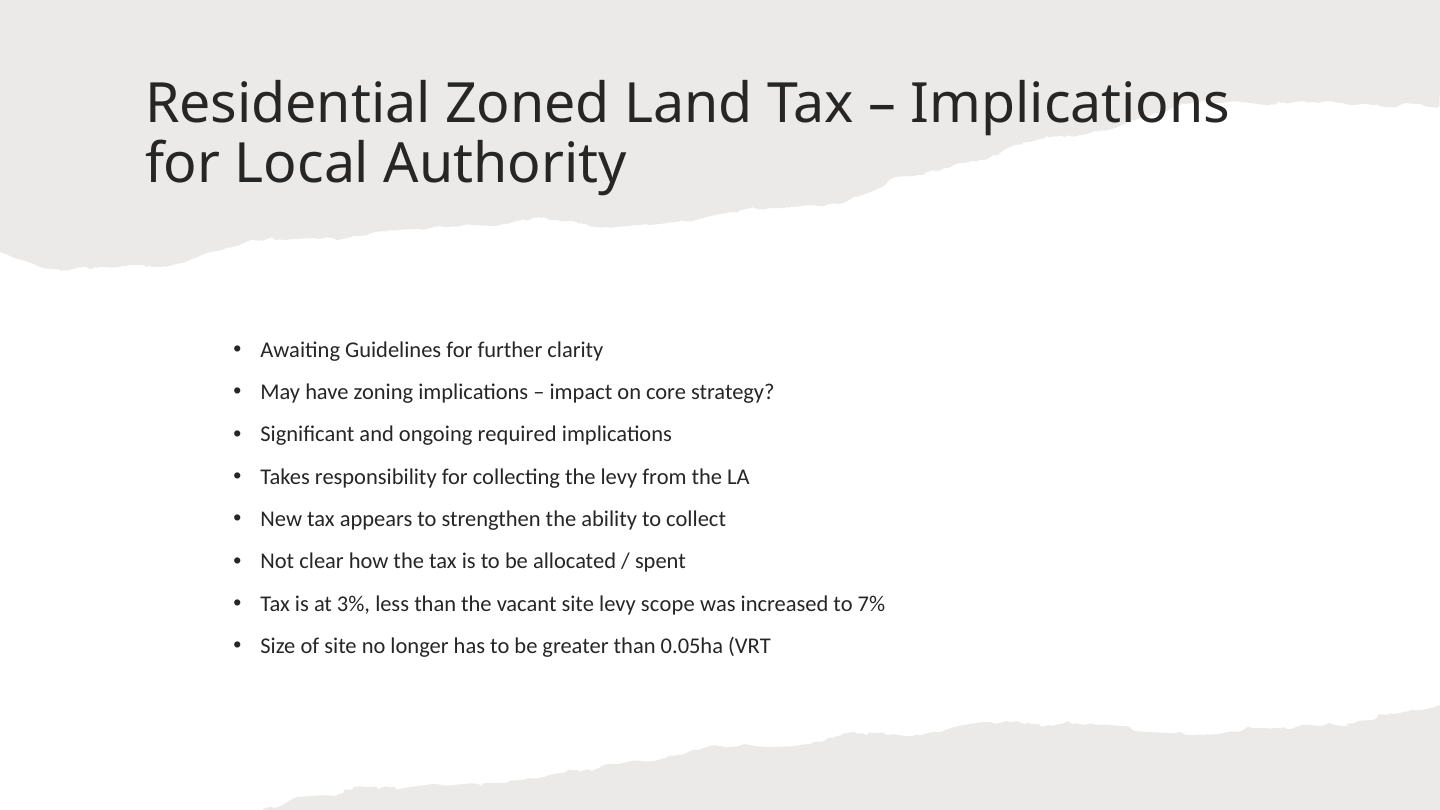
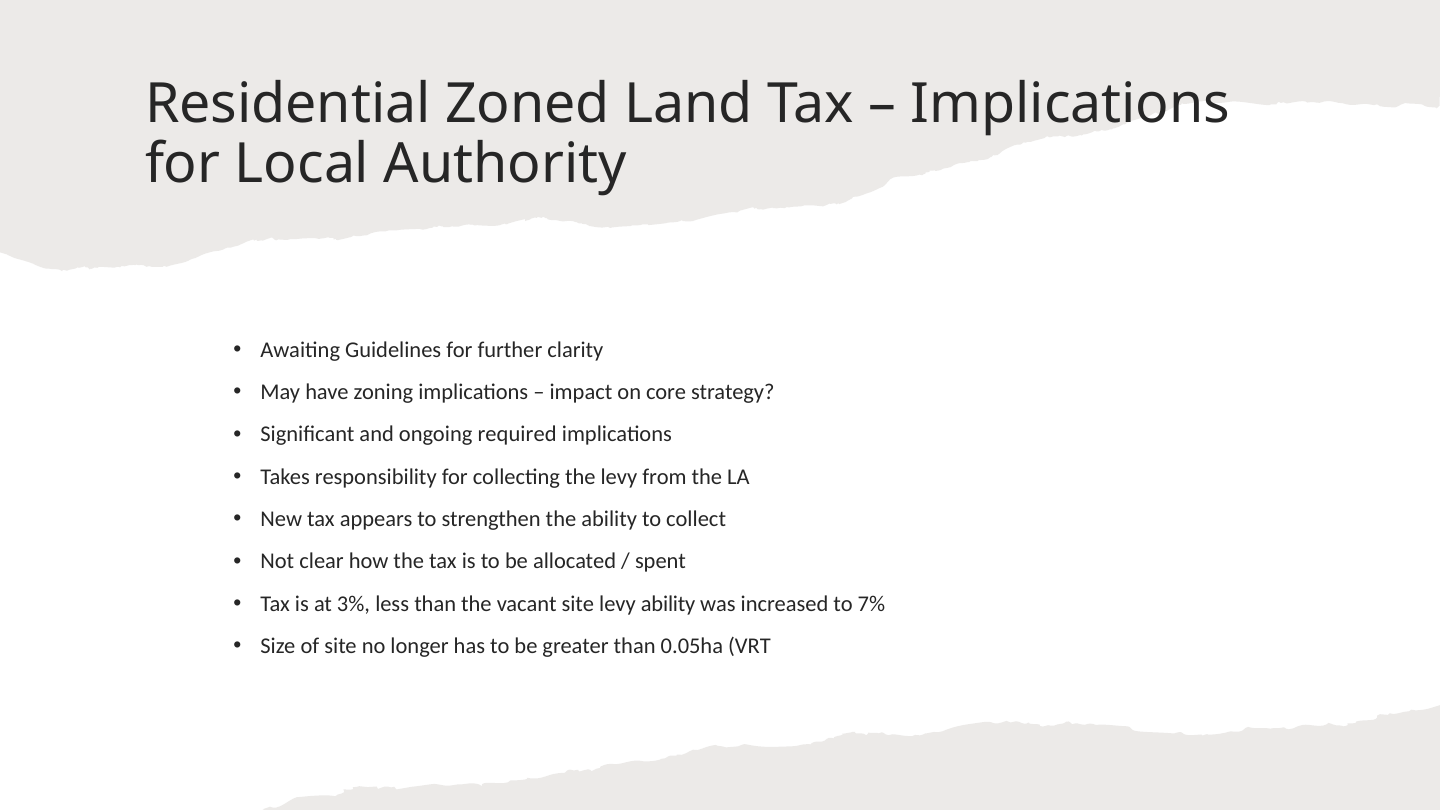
levy scope: scope -> ability (668, 604)
